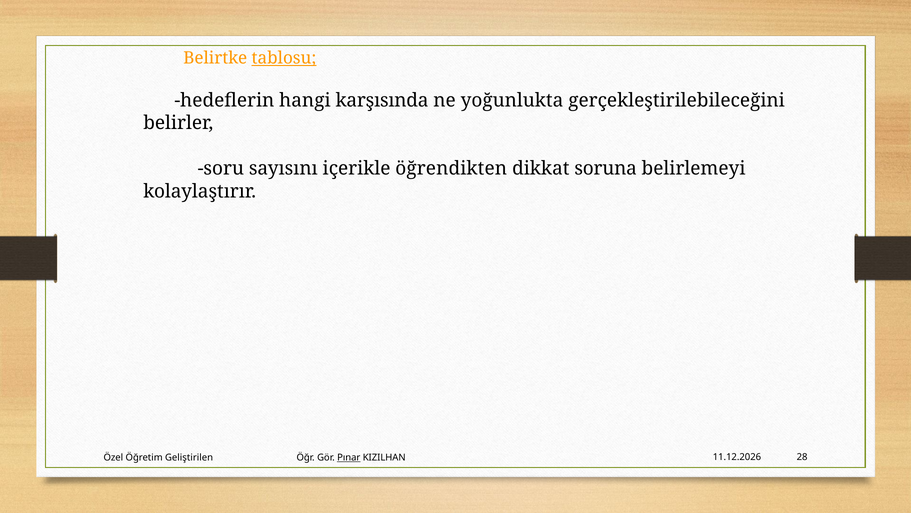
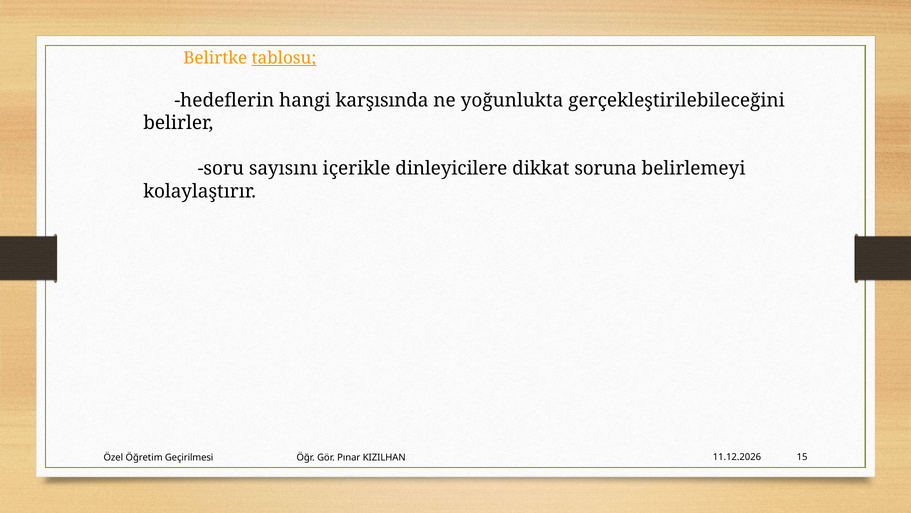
öğrendikten: öğrendikten -> dinleyicilere (451, 169)
Geliştirilen: Geliştirilen -> Geçirilmesi (189, 457)
Pınar underline: present -> none (349, 457)
28: 28 -> 15 (802, 456)
